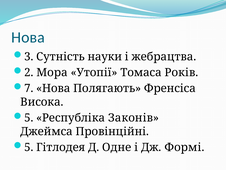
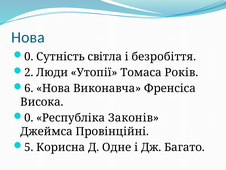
3: 3 -> 0 (29, 57)
науки: науки -> світла (105, 57)
жебрацтва: жебрацтва -> безробіття (164, 57)
Мора: Мора -> Люди (52, 72)
7: 7 -> 6 (29, 88)
Полягають: Полягають -> Виконавча (107, 88)
5: 5 -> 0 (29, 118)
Гітлодея: Гітлодея -> Корисна (61, 147)
Формі: Формі -> Багато (184, 147)
